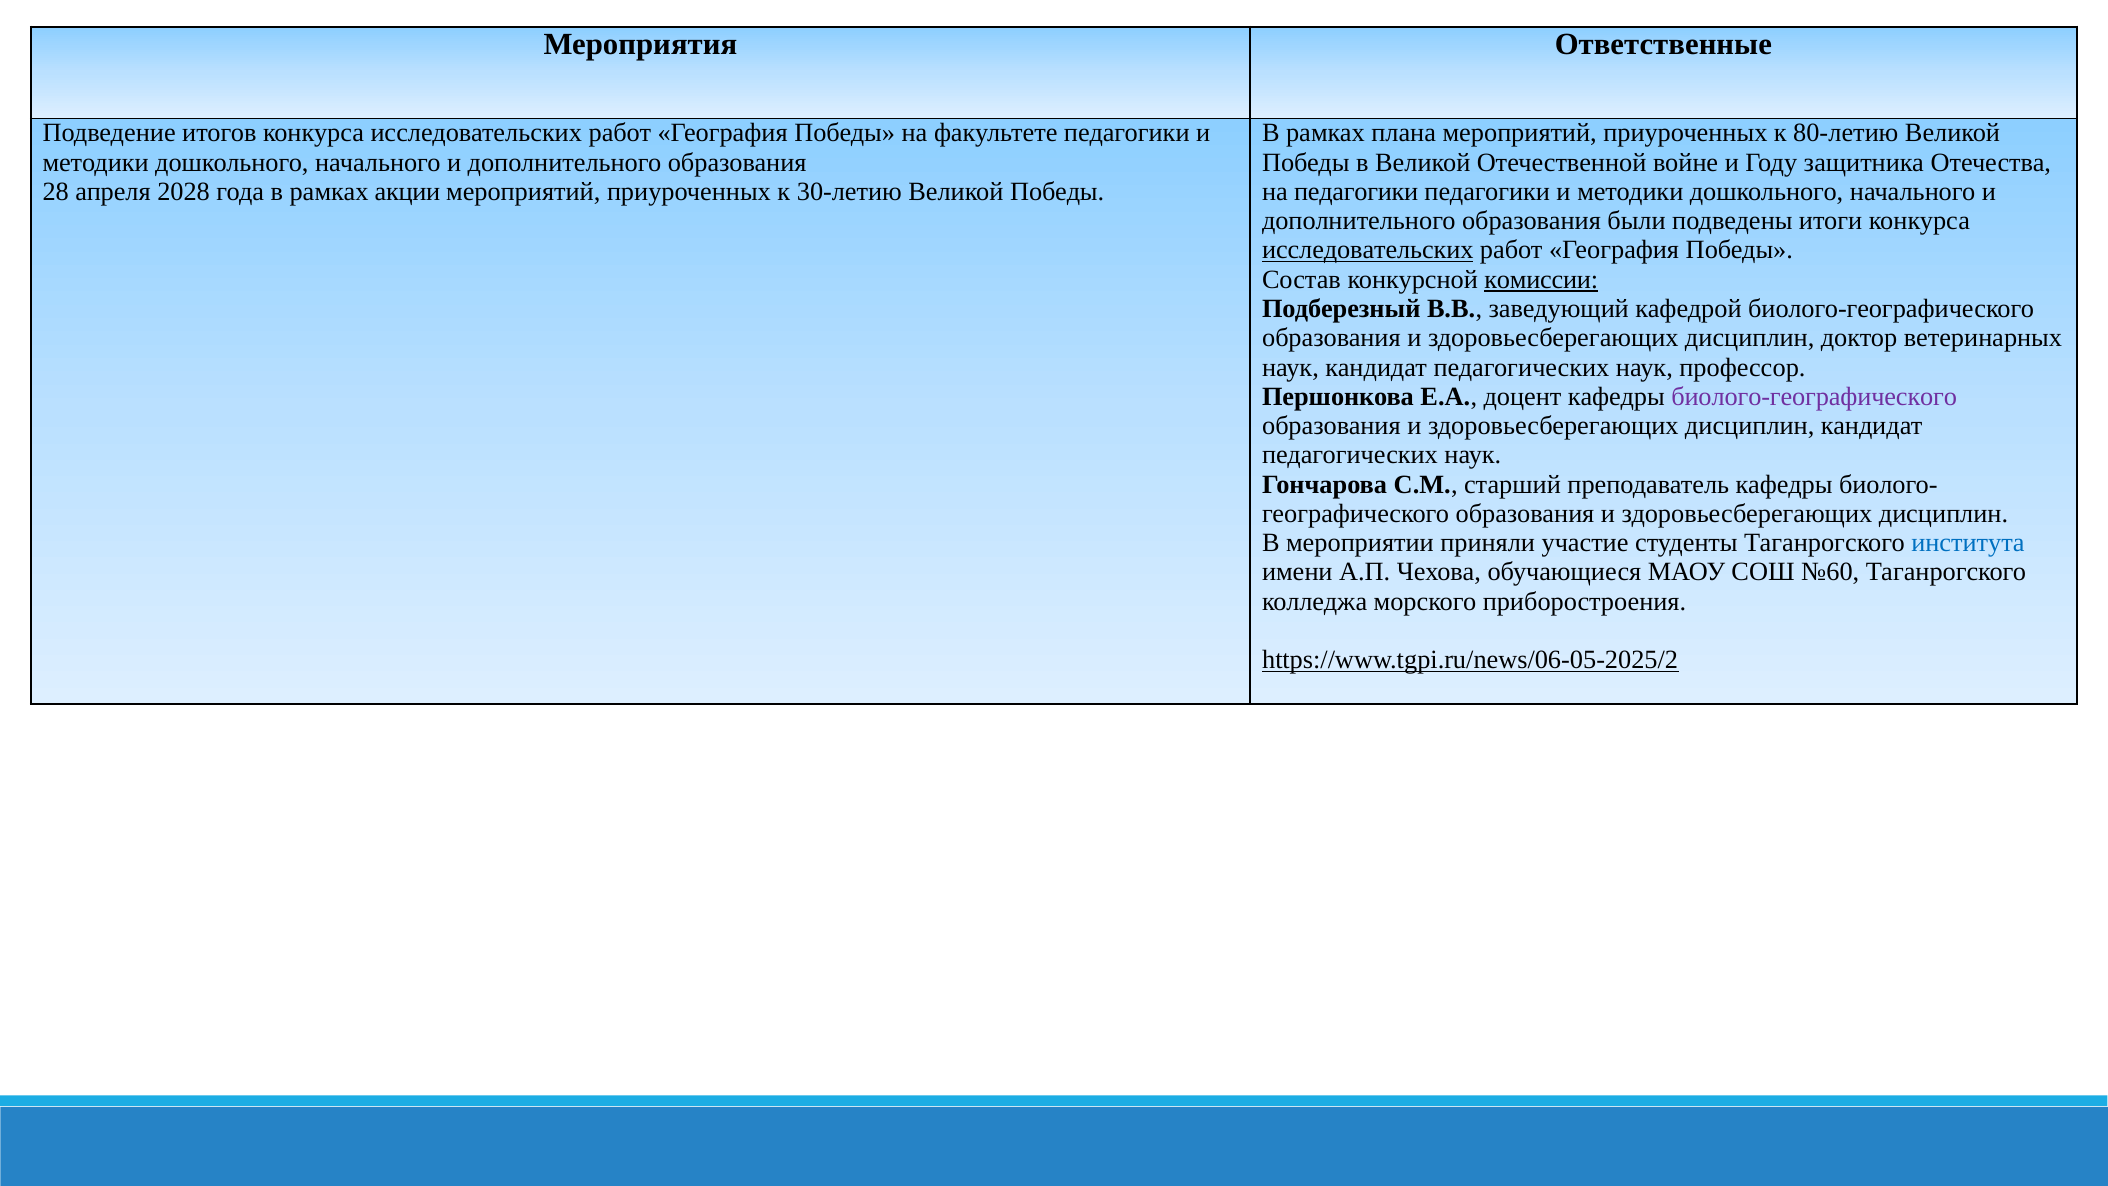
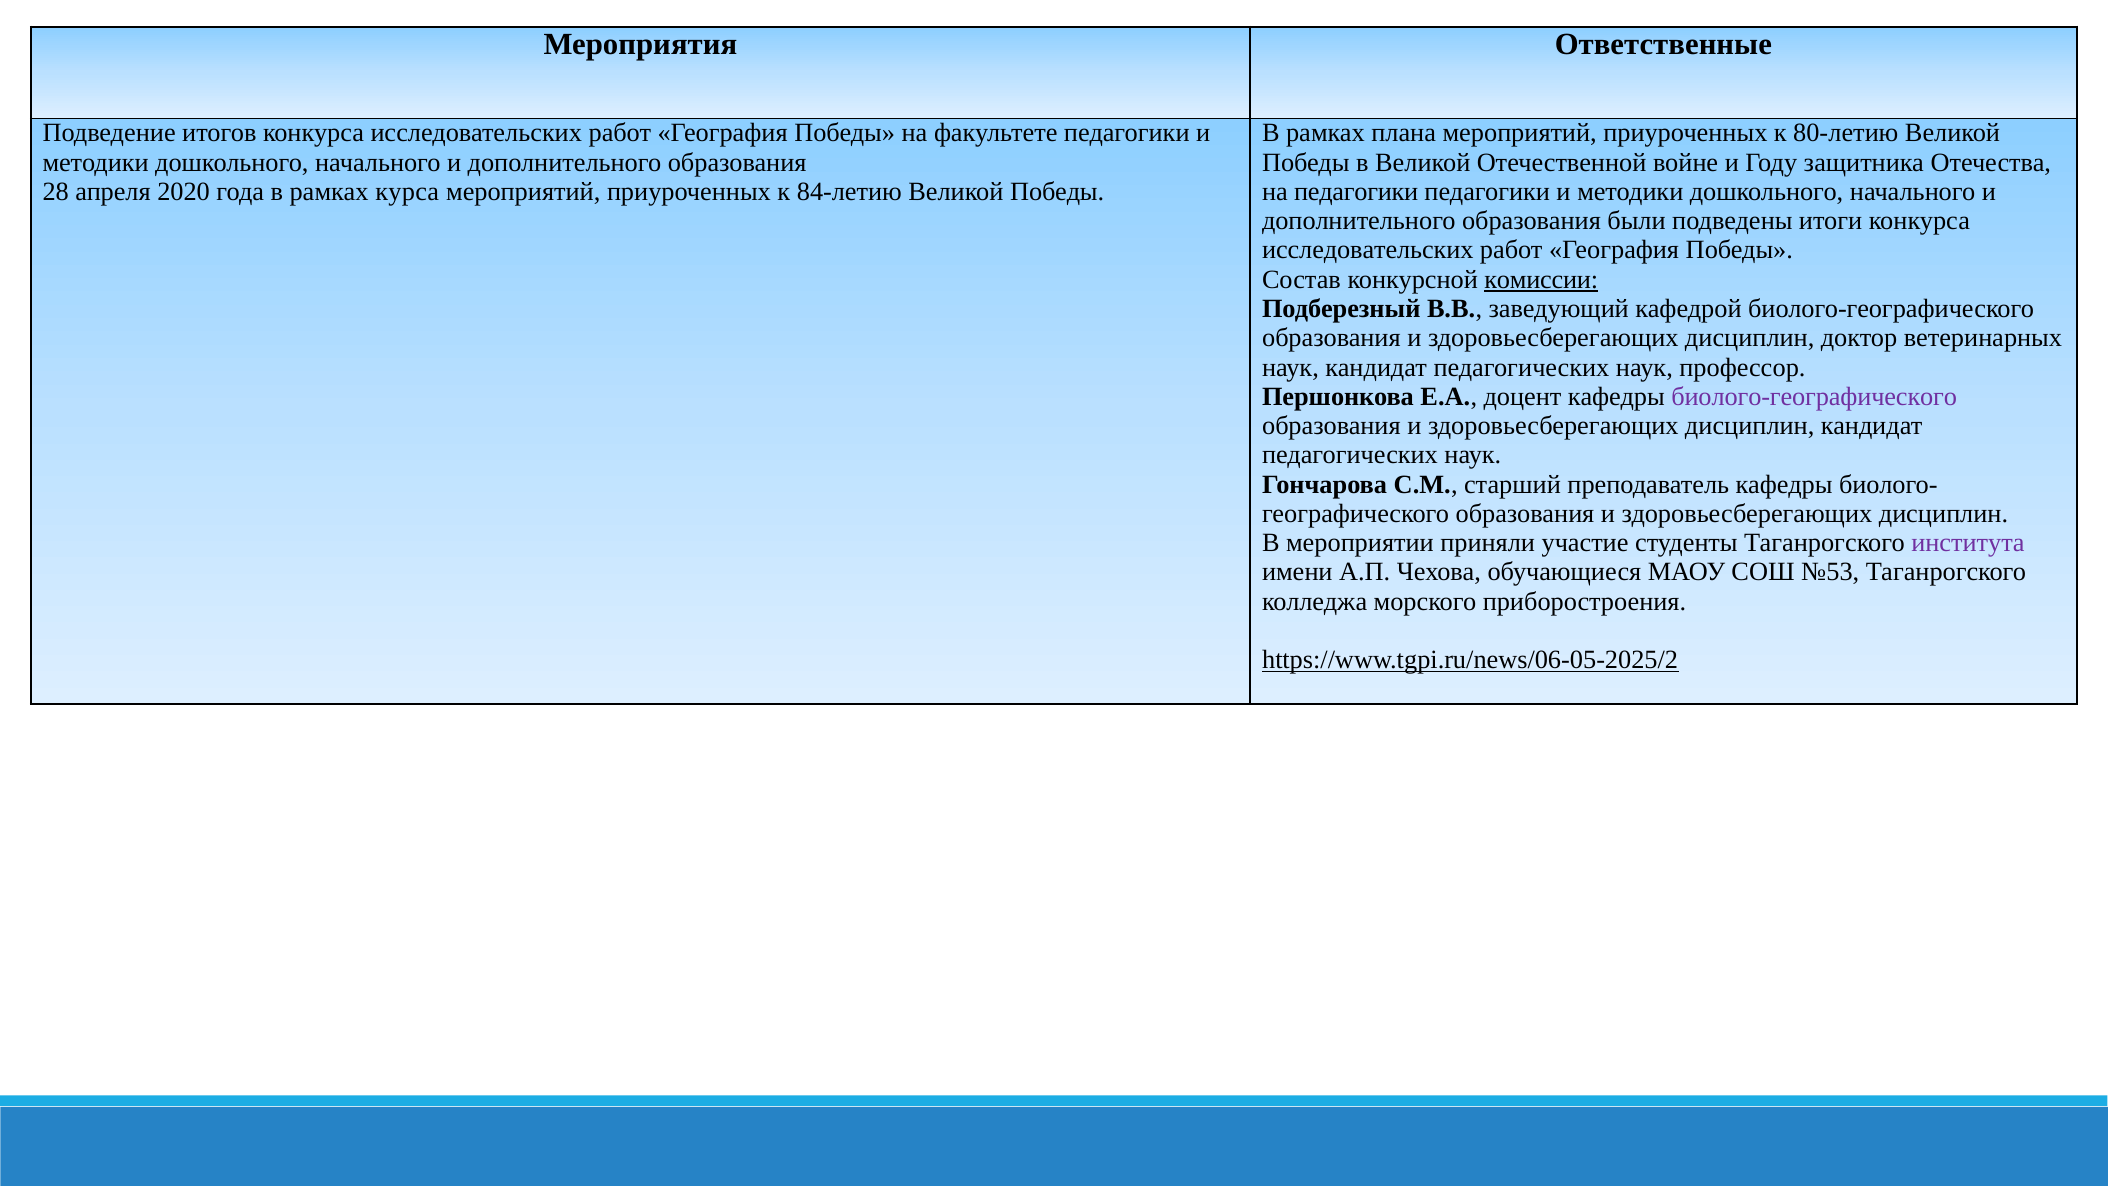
2028: 2028 -> 2020 (184, 192)
акции: акции -> курса (407, 192)
30-летию: 30-летию -> 84-летию (849, 192)
исследовательских underline: present -> none (1368, 250)
института colour: blue -> purple (1968, 543)
№60: №60 -> №53 (1830, 572)
